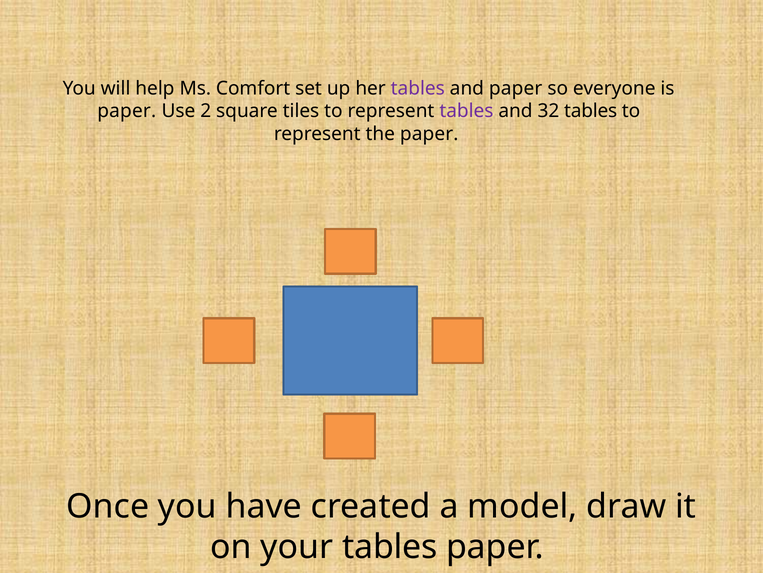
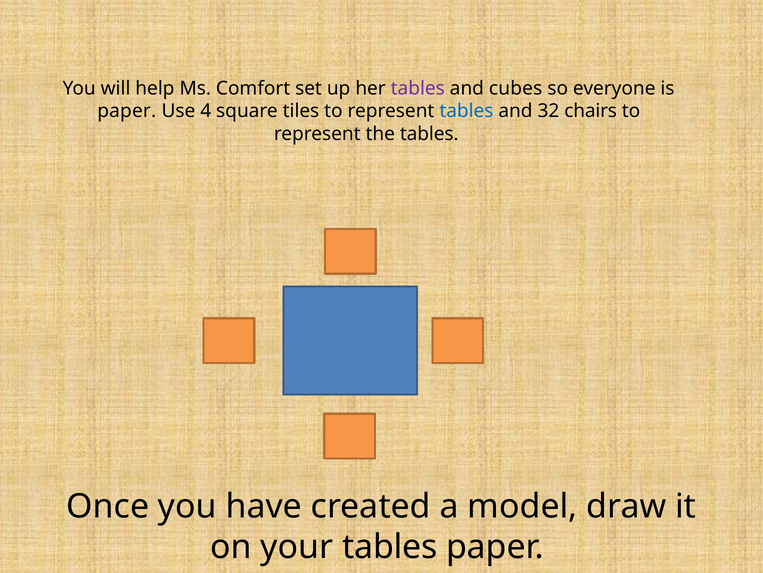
and paper: paper -> cubes (516, 88)
2: 2 -> 4 (206, 111)
tables colour: purple -> blue (466, 111)
32 tables: tables -> chairs (591, 111)
the paper: paper -> tables (429, 134)
